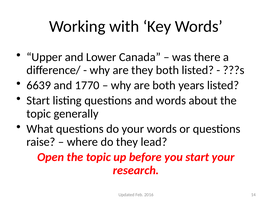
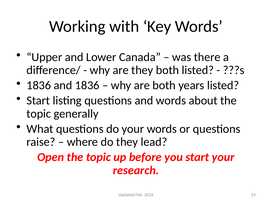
6639: 6639 -> 1836 (39, 85)
and 1770: 1770 -> 1836 (87, 85)
